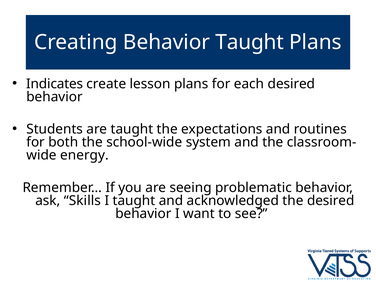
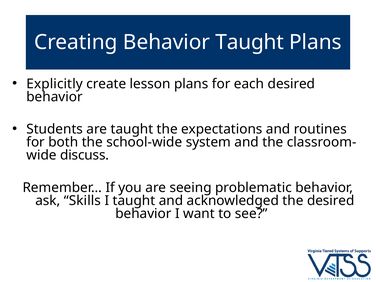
Indicates: Indicates -> Explicitly (55, 84)
energy: energy -> discuss (85, 155)
